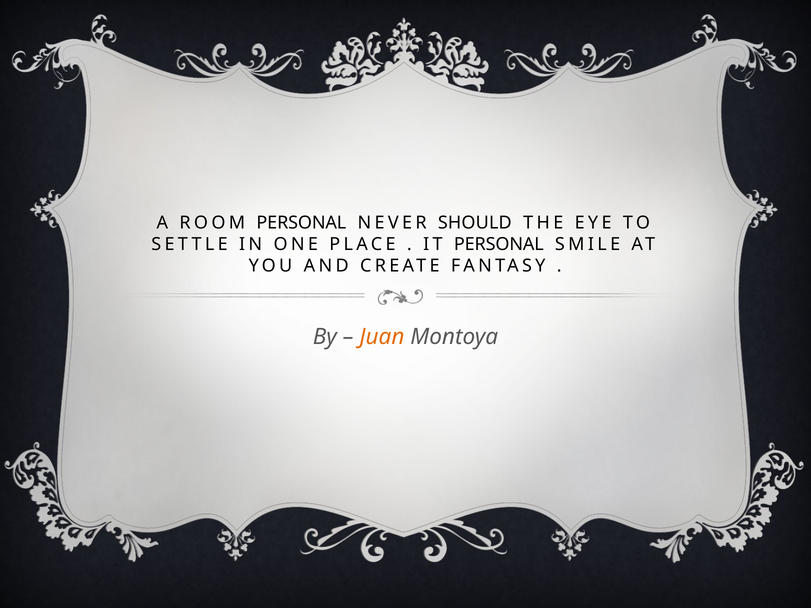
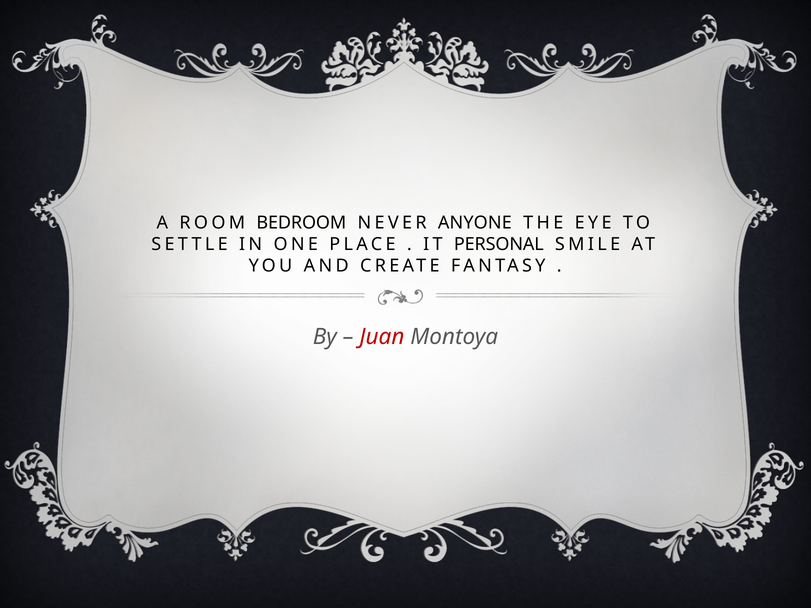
ROOM PERSONAL: PERSONAL -> BEDROOM (301, 223)
SHOULD: SHOULD -> ANYONE (475, 223)
Juan colour: orange -> red (382, 337)
